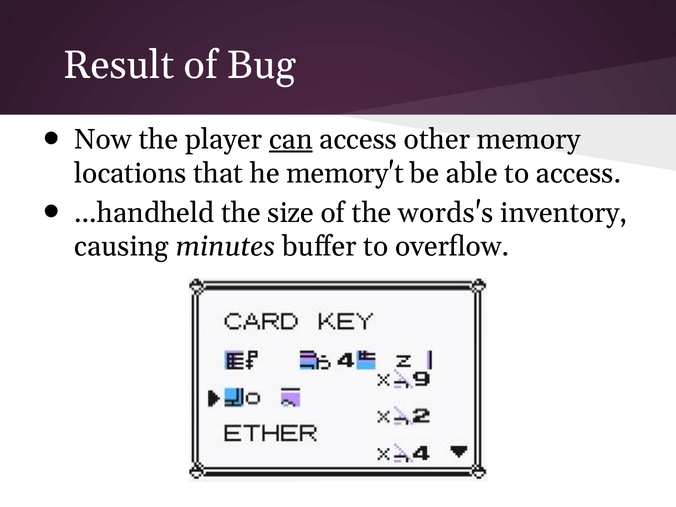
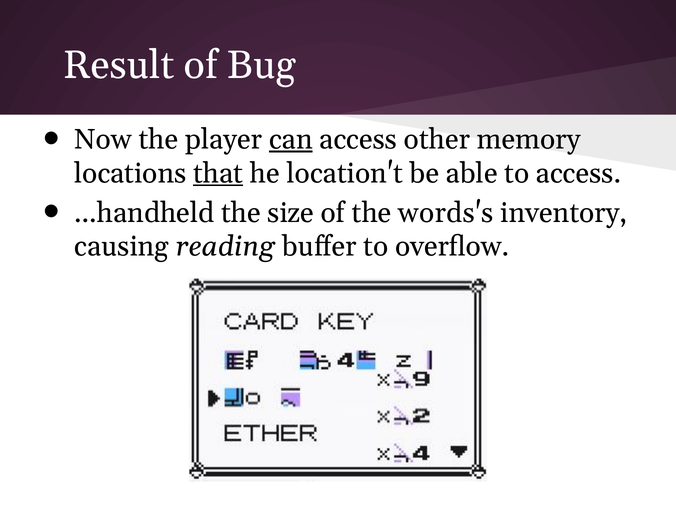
that underline: none -> present (218, 173)
memory't: memory't -> location't (345, 173)
minutes: minutes -> reading (225, 247)
